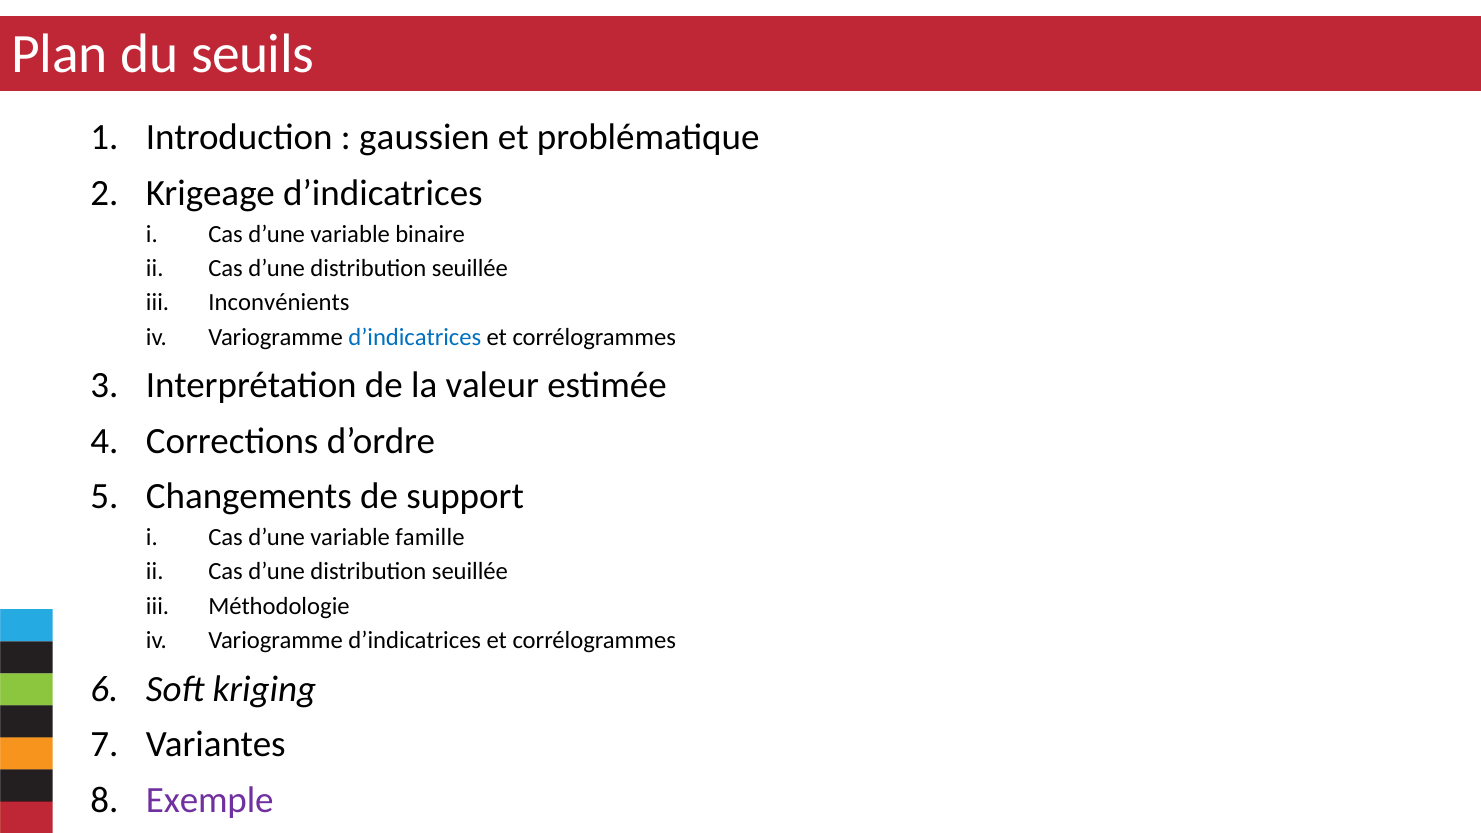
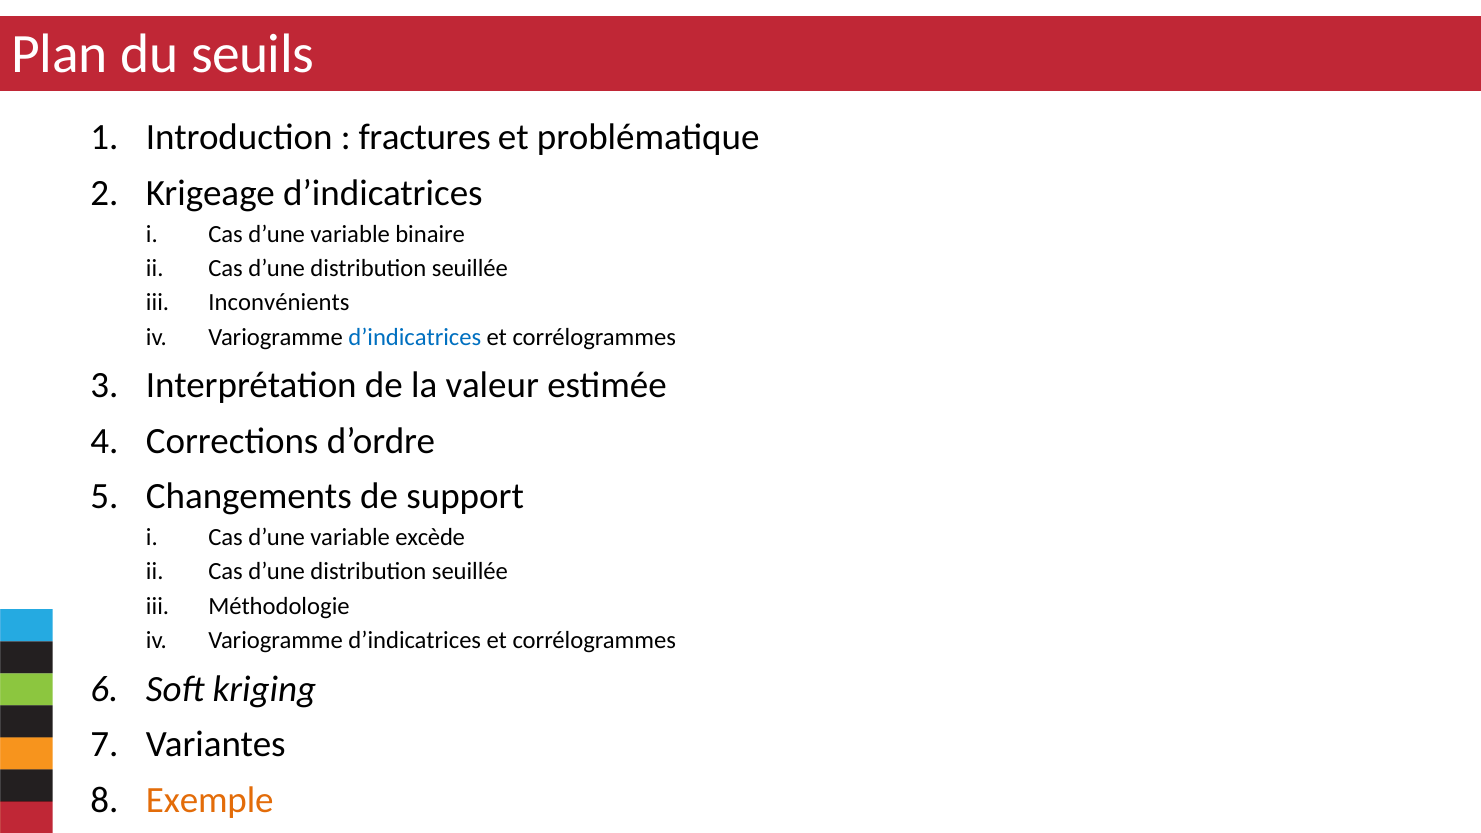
gaussien: gaussien -> fractures (425, 138)
famille: famille -> excède (430, 538)
Exemple colour: purple -> orange (210, 800)
